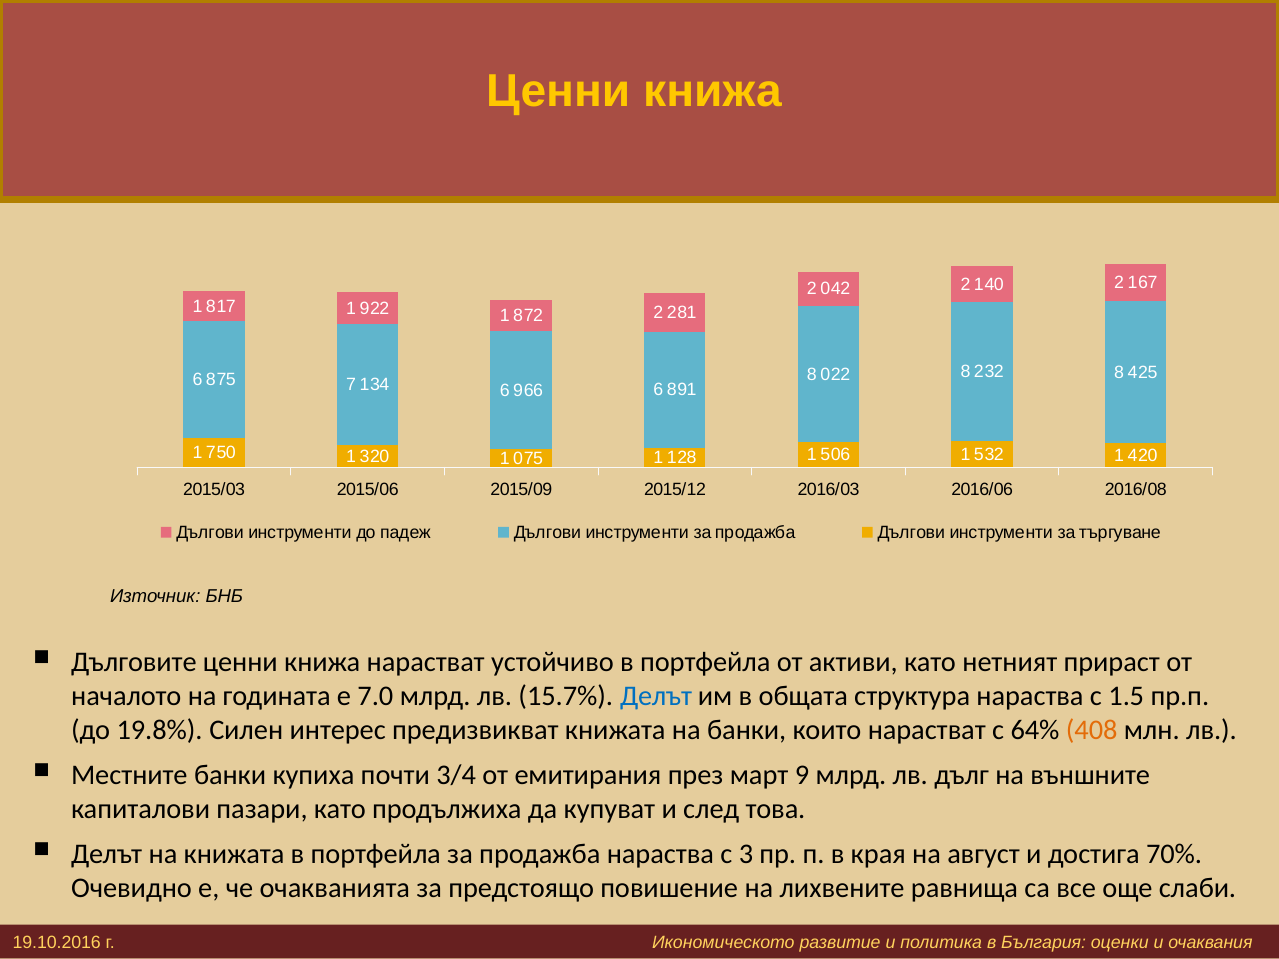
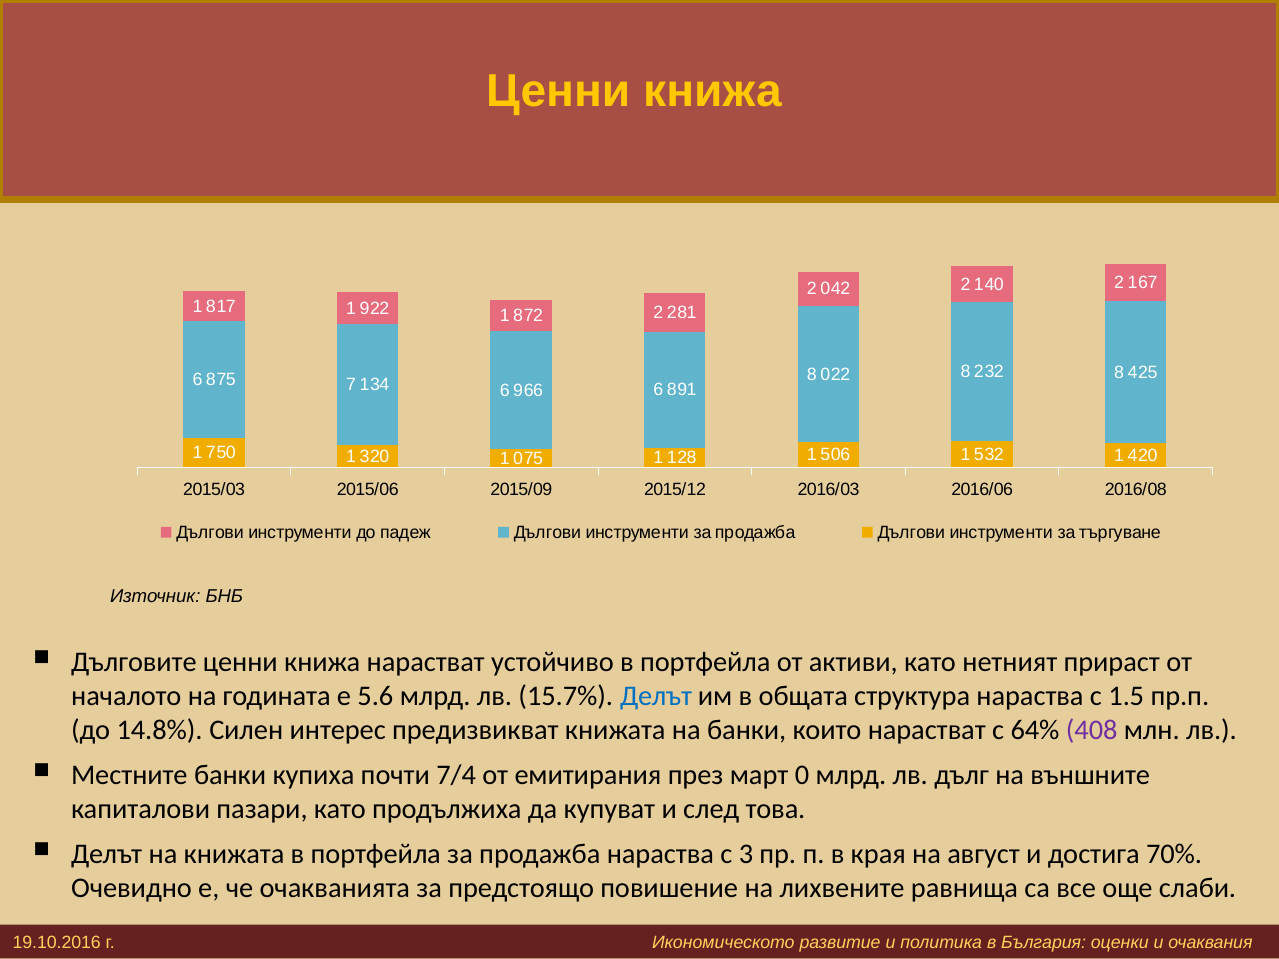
7.0: 7.0 -> 5.6 (375, 697)
19.8%: 19.8% -> 14.8% (160, 731)
408 colour: orange -> purple (1092, 731)
3/4: 3/4 -> 7/4 (456, 775)
9: 9 -> 0 (802, 775)
